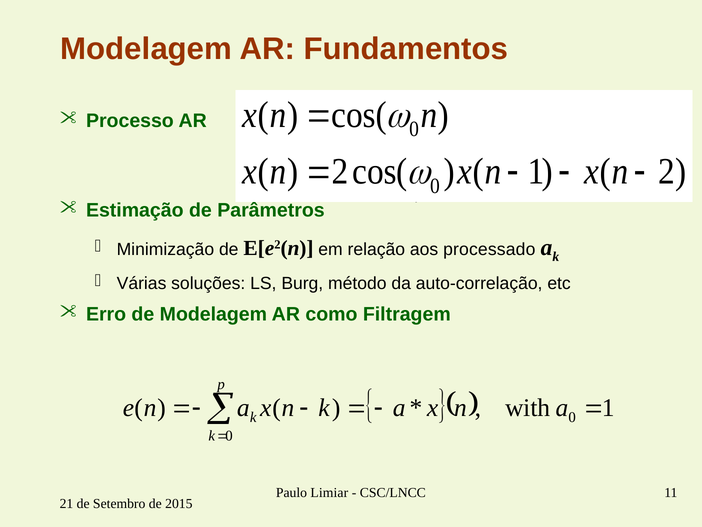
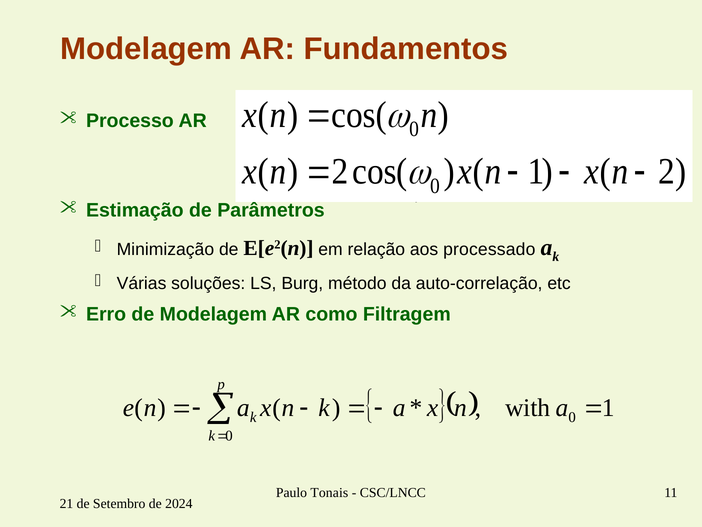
Limiar: Limiar -> Tonais (329, 492)
2015: 2015 -> 2024 (179, 503)
